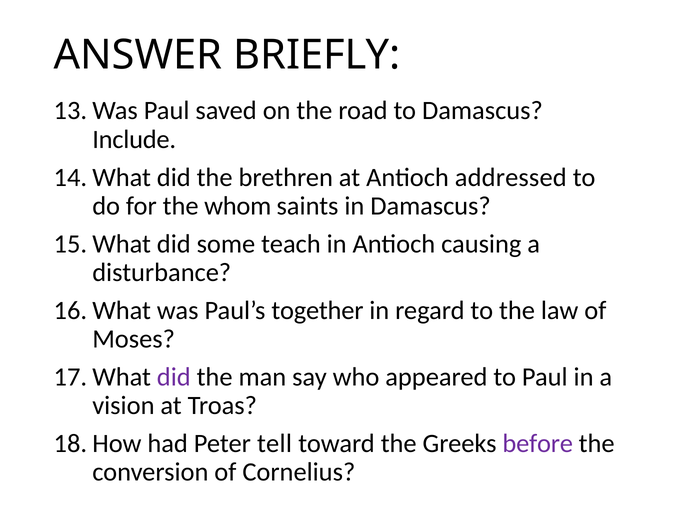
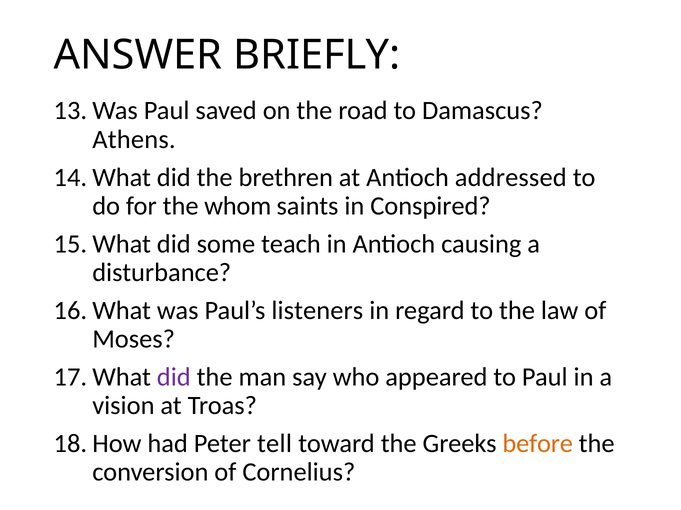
Include: Include -> Athens (134, 139)
in Damascus: Damascus -> Conspired (430, 206)
together: together -> listeners (317, 311)
before colour: purple -> orange (538, 444)
